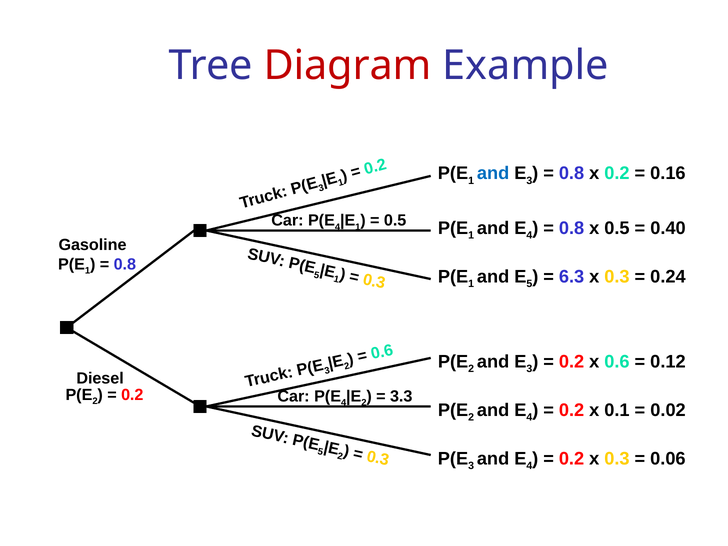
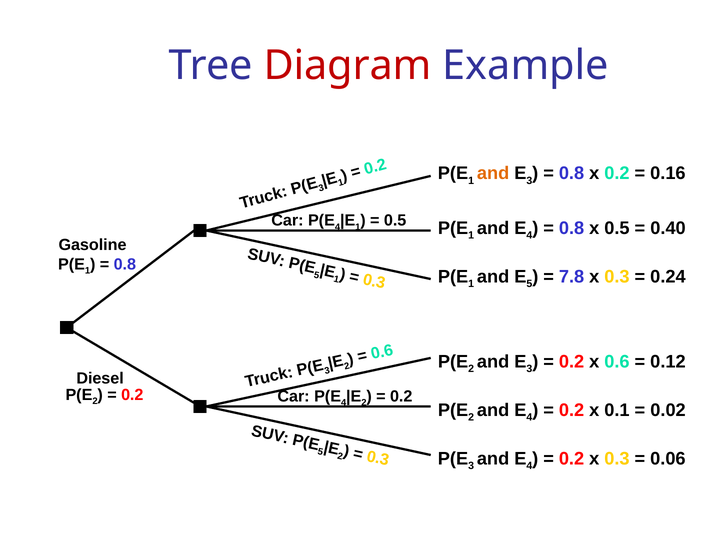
and colour: blue -> orange (493, 173)
6.3: 6.3 -> 7.8 (572, 277)
3.3: 3.3 -> 0.2 (401, 397)
